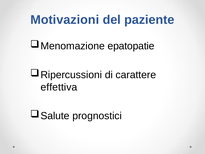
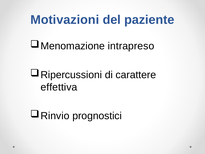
epatopatie: epatopatie -> intrapreso (131, 46)
Salute: Salute -> Rinvio (55, 116)
